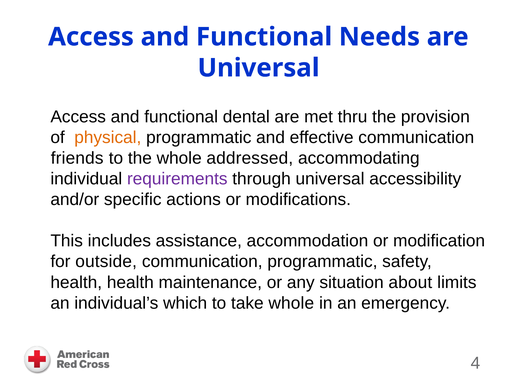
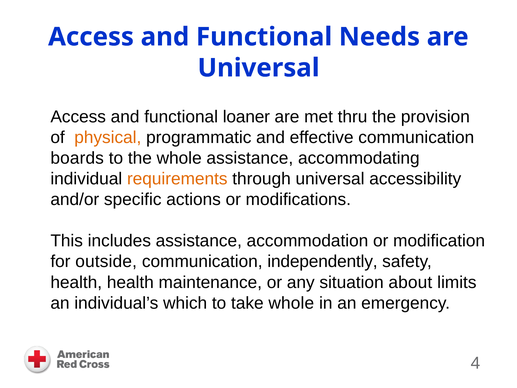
dental: dental -> loaner (246, 117)
friends: friends -> boards (77, 158)
whole addressed: addressed -> assistance (250, 158)
requirements colour: purple -> orange (177, 179)
communication programmatic: programmatic -> independently (322, 261)
